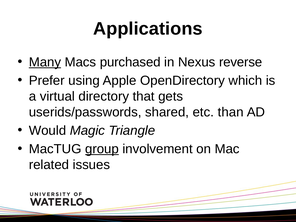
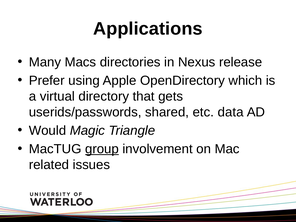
Many underline: present -> none (45, 62)
purchased: purchased -> directories (130, 62)
reverse: reverse -> release (241, 62)
than: than -> data (231, 112)
